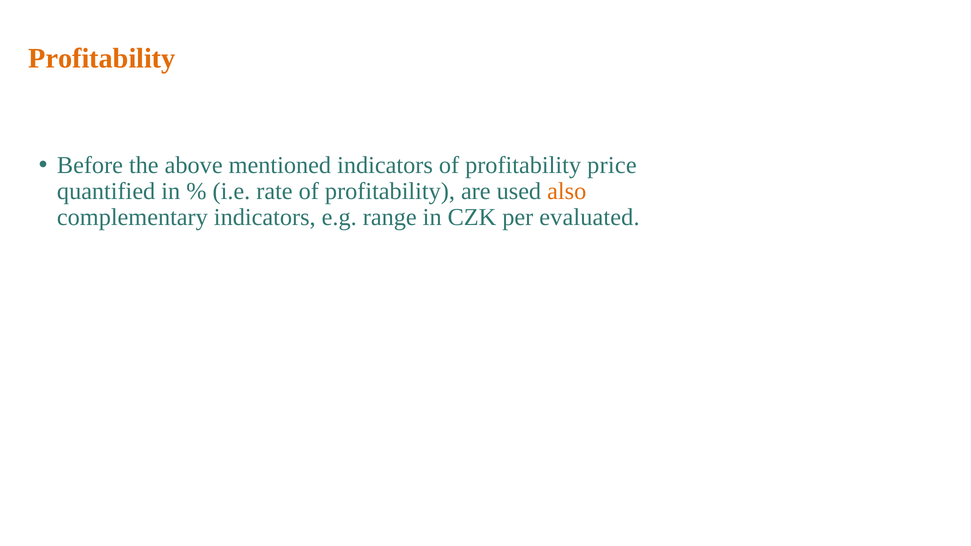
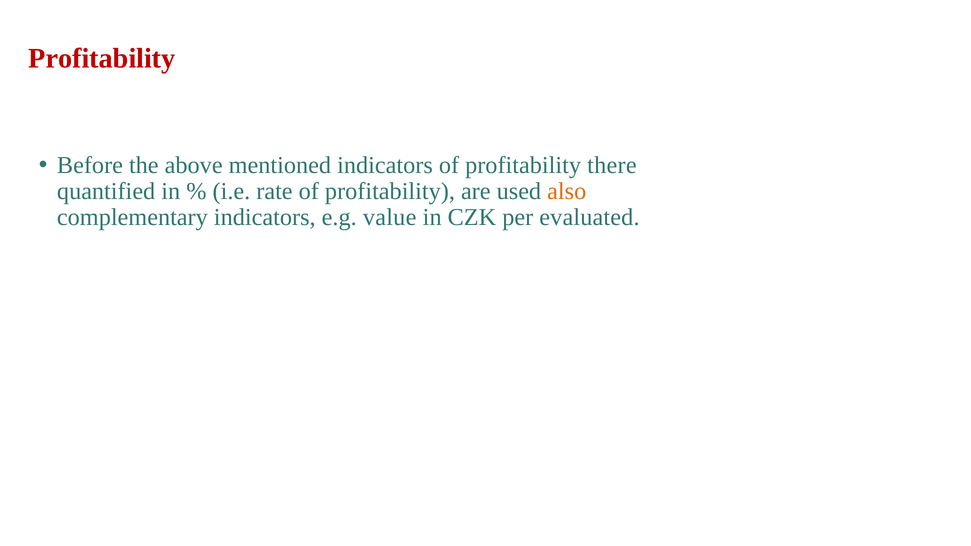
Profitability colour: orange -> red (102, 58)
price: price -> there (612, 165)
range: range -> value (390, 217)
